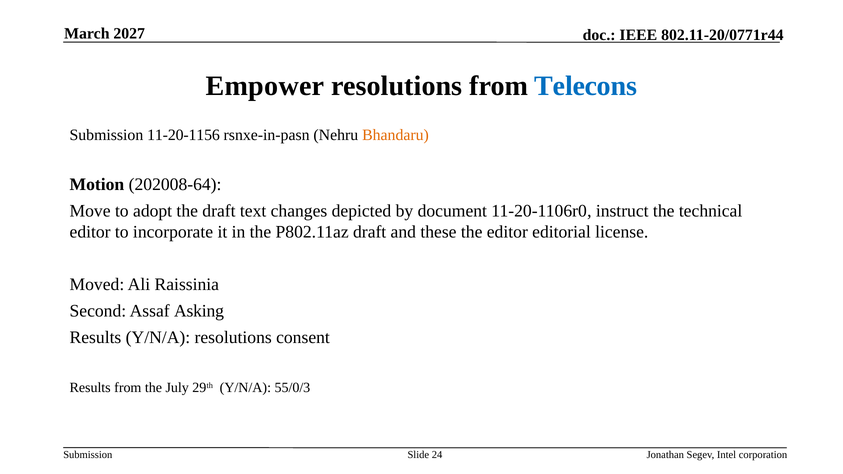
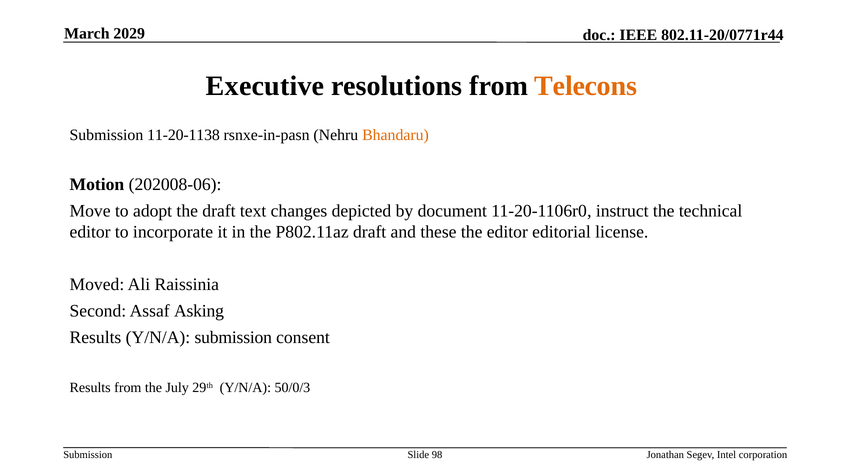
2027: 2027 -> 2029 (129, 34)
Empower: Empower -> Executive (265, 86)
Telecons colour: blue -> orange (586, 86)
11-20-1156: 11-20-1156 -> 11-20-1138 (184, 135)
202008-64: 202008-64 -> 202008-06 (175, 185)
Y/N/A resolutions: resolutions -> submission (233, 337)
55/0/3: 55/0/3 -> 50/0/3 (292, 388)
24: 24 -> 98 (437, 455)
